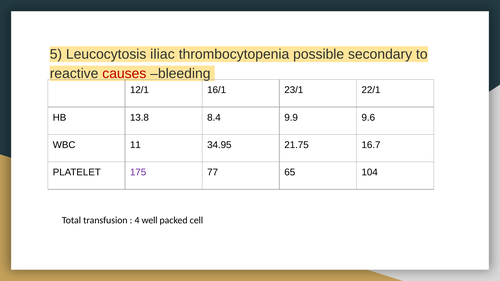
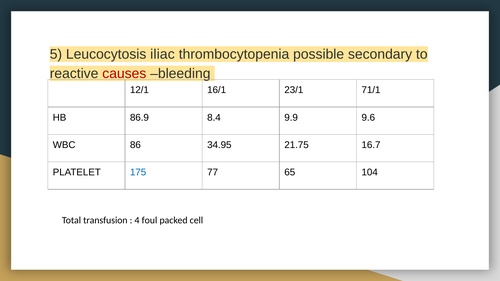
22/1: 22/1 -> 71/1 (371, 90)
13.8: 13.8 -> 86.9 (139, 118)
11: 11 -> 86 (135, 145)
175 colour: purple -> blue (138, 173)
well: well -> foul (149, 221)
